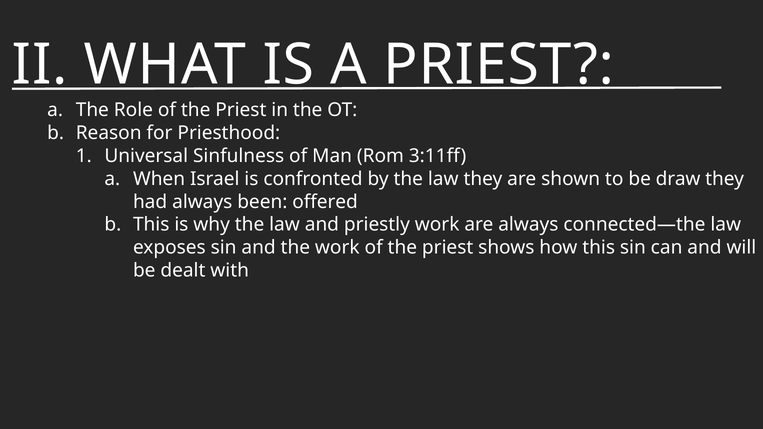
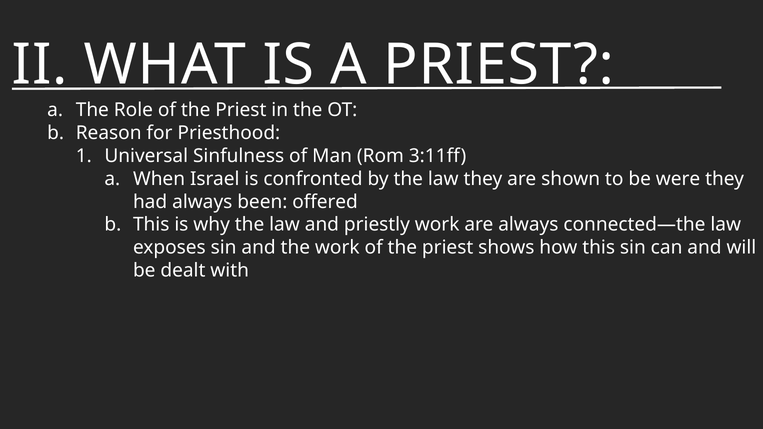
draw: draw -> were (678, 179)
